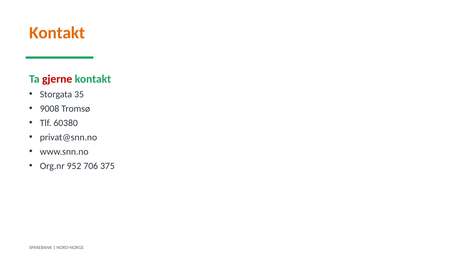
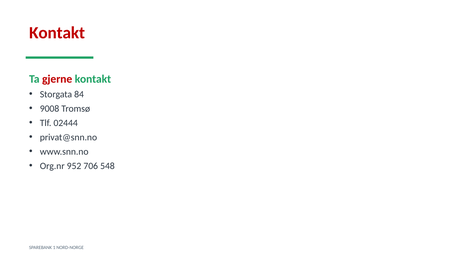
Kontakt colour: orange -> red (57, 33)
35: 35 -> 84 (79, 94)
60380: 60380 -> 02444 (66, 123)
375: 375 -> 548 (107, 166)
